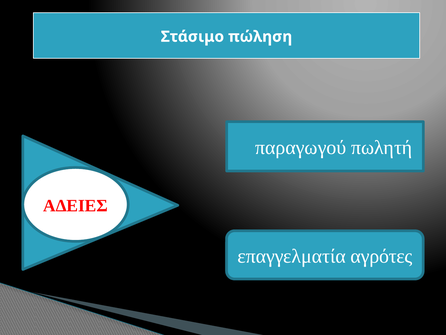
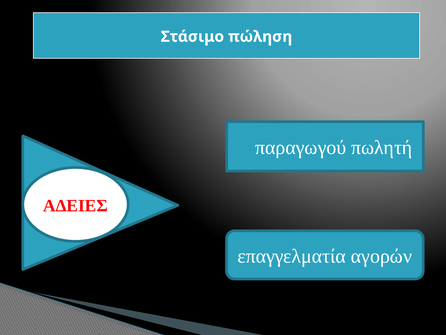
αγρότες: αγρότες -> αγορών (381, 256)
